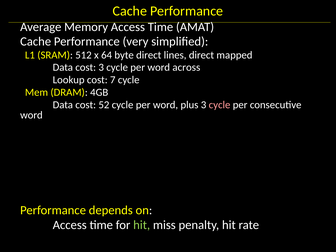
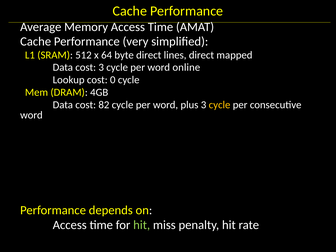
across: across -> online (186, 67)
7: 7 -> 0 (113, 80)
52: 52 -> 82 (104, 105)
cycle colour: pink -> yellow (220, 105)
